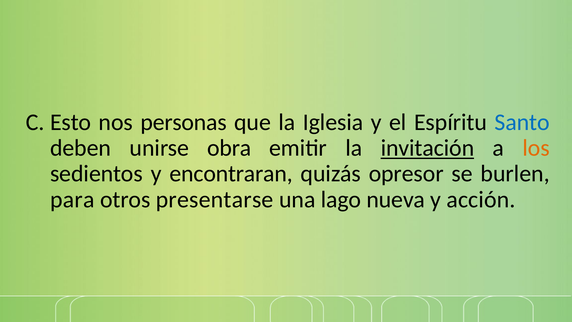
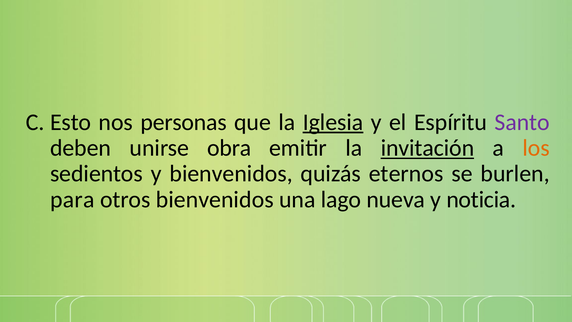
Iglesia underline: none -> present (333, 122)
Santo colour: blue -> purple (522, 122)
y encontraran: encontraran -> bienvenidos (231, 174)
opresor: opresor -> eternos (406, 174)
otros presentarse: presentarse -> bienvenidos (215, 199)
acción: acción -> noticia (481, 199)
